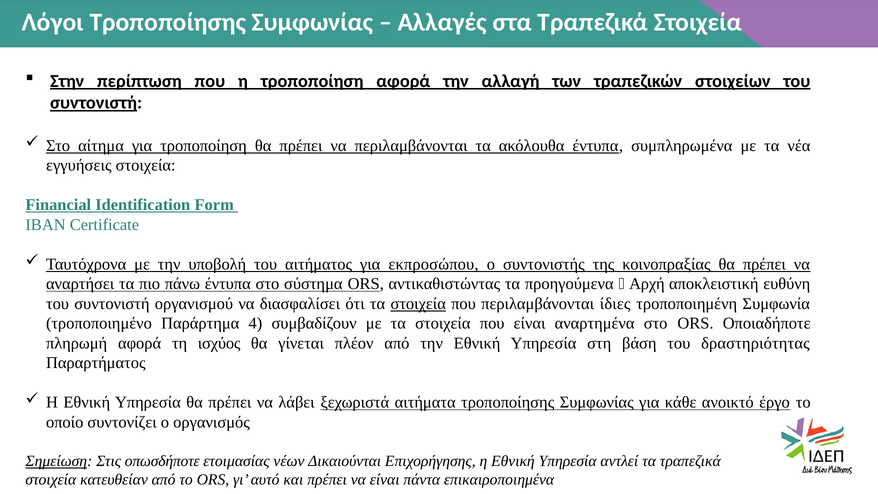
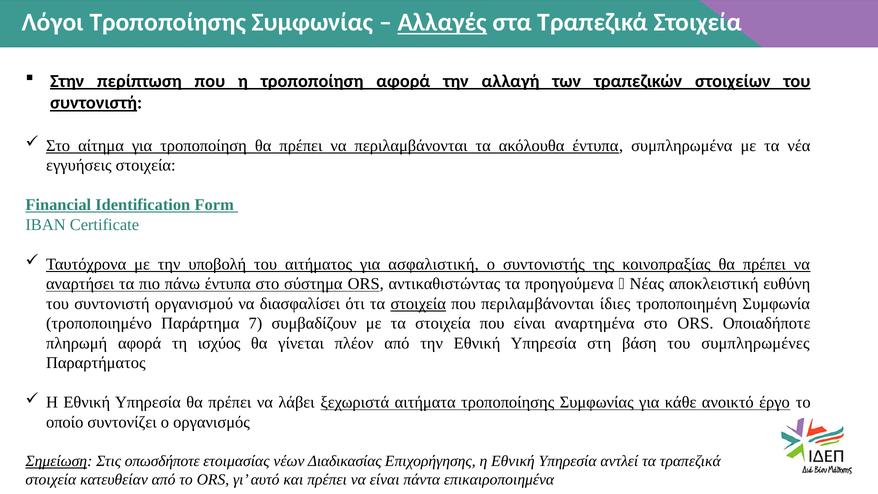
Αλλαγές underline: none -> present (442, 23)
εκπροσώπου: εκπροσώπου -> ασφαλιστική (434, 264)
Αρχή: Αρχή -> Νέας (647, 284)
4: 4 -> 7 (255, 323)
δραστηριότητας: δραστηριότητας -> συμπληρωμένες (755, 343)
Δικαιούνται: Δικαιούνται -> Διαδικασίας (345, 461)
